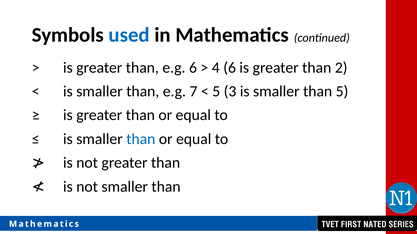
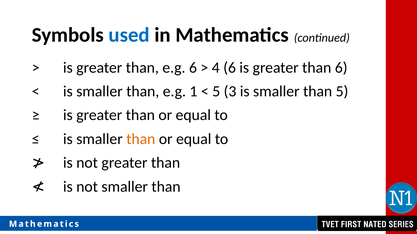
than 2: 2 -> 6 (341, 68)
7: 7 -> 1 (193, 92)
than colour: blue -> orange (141, 139)
